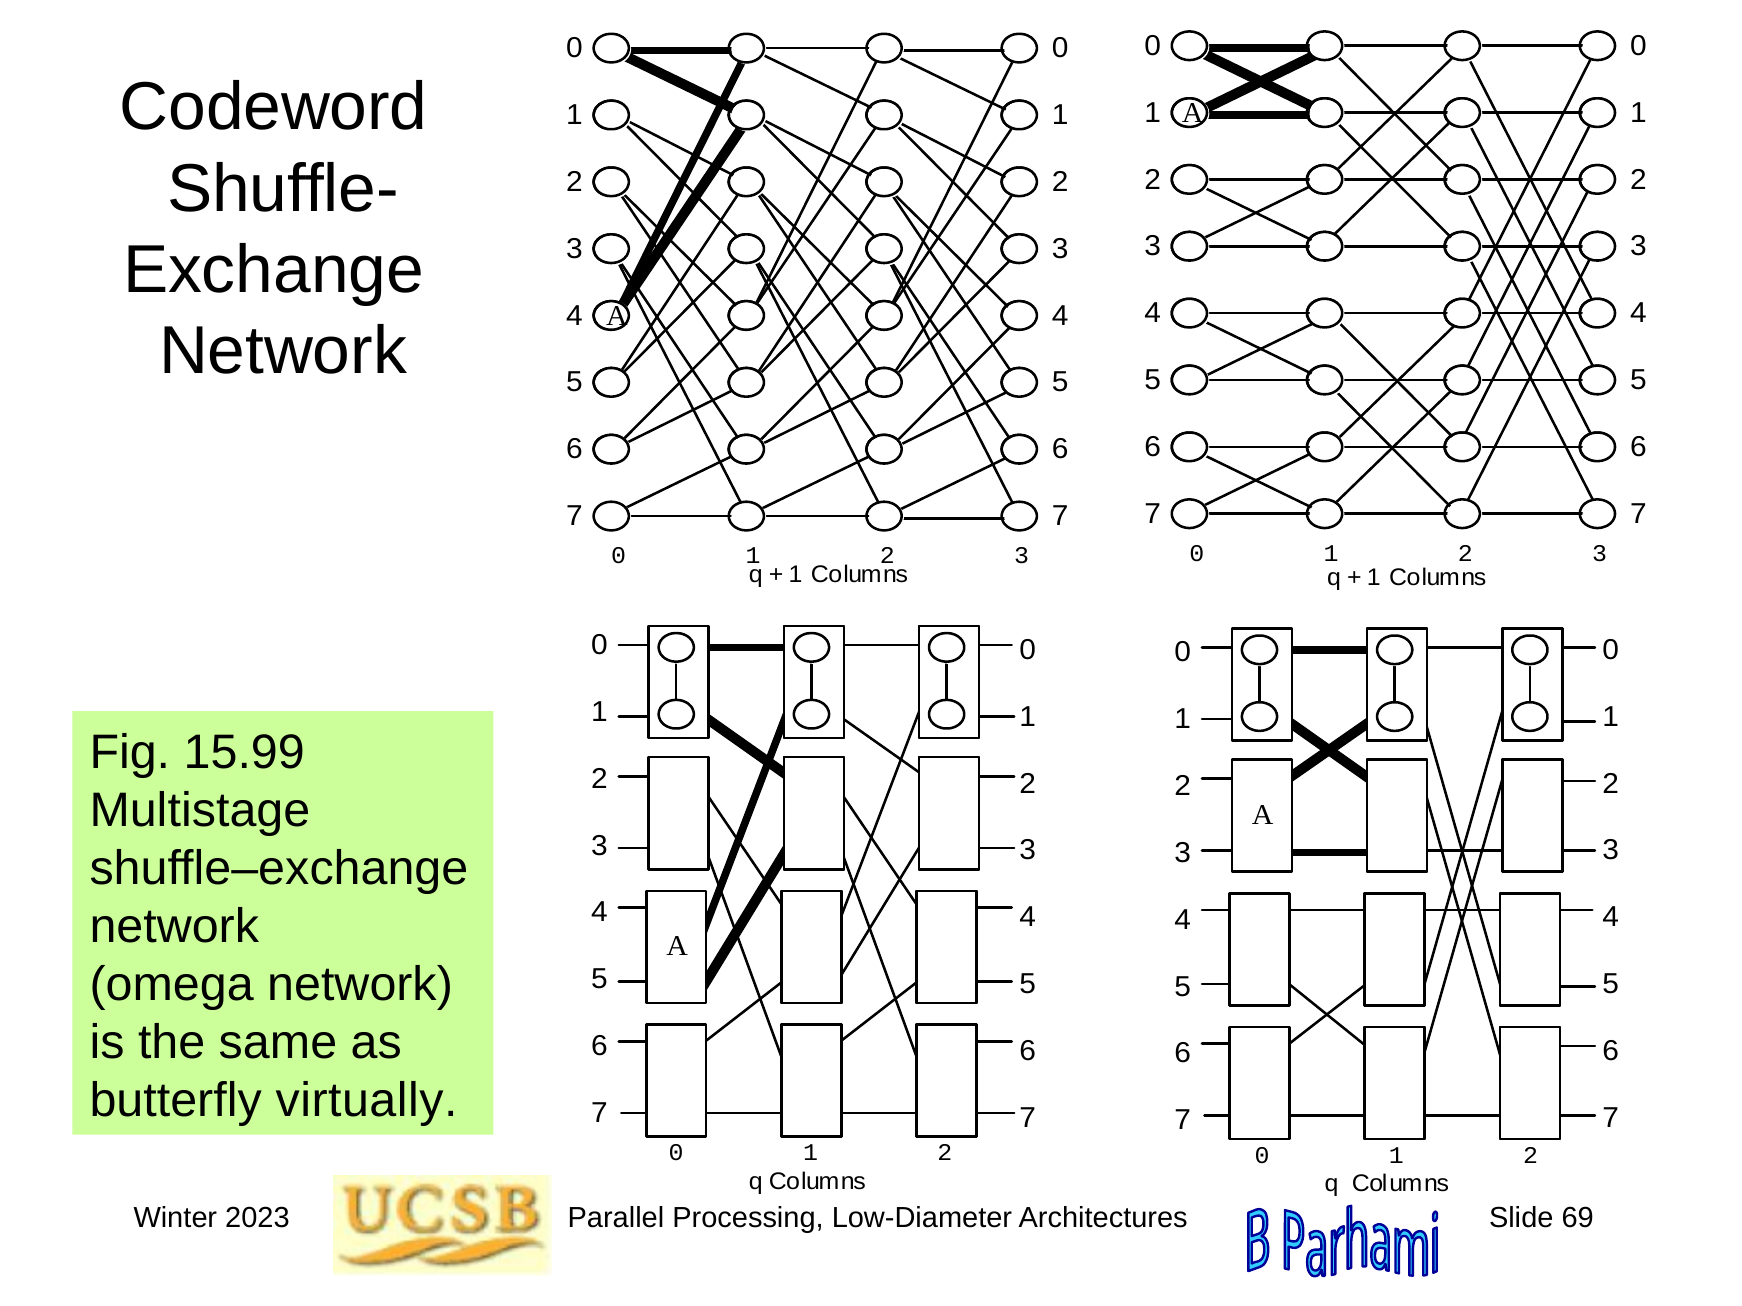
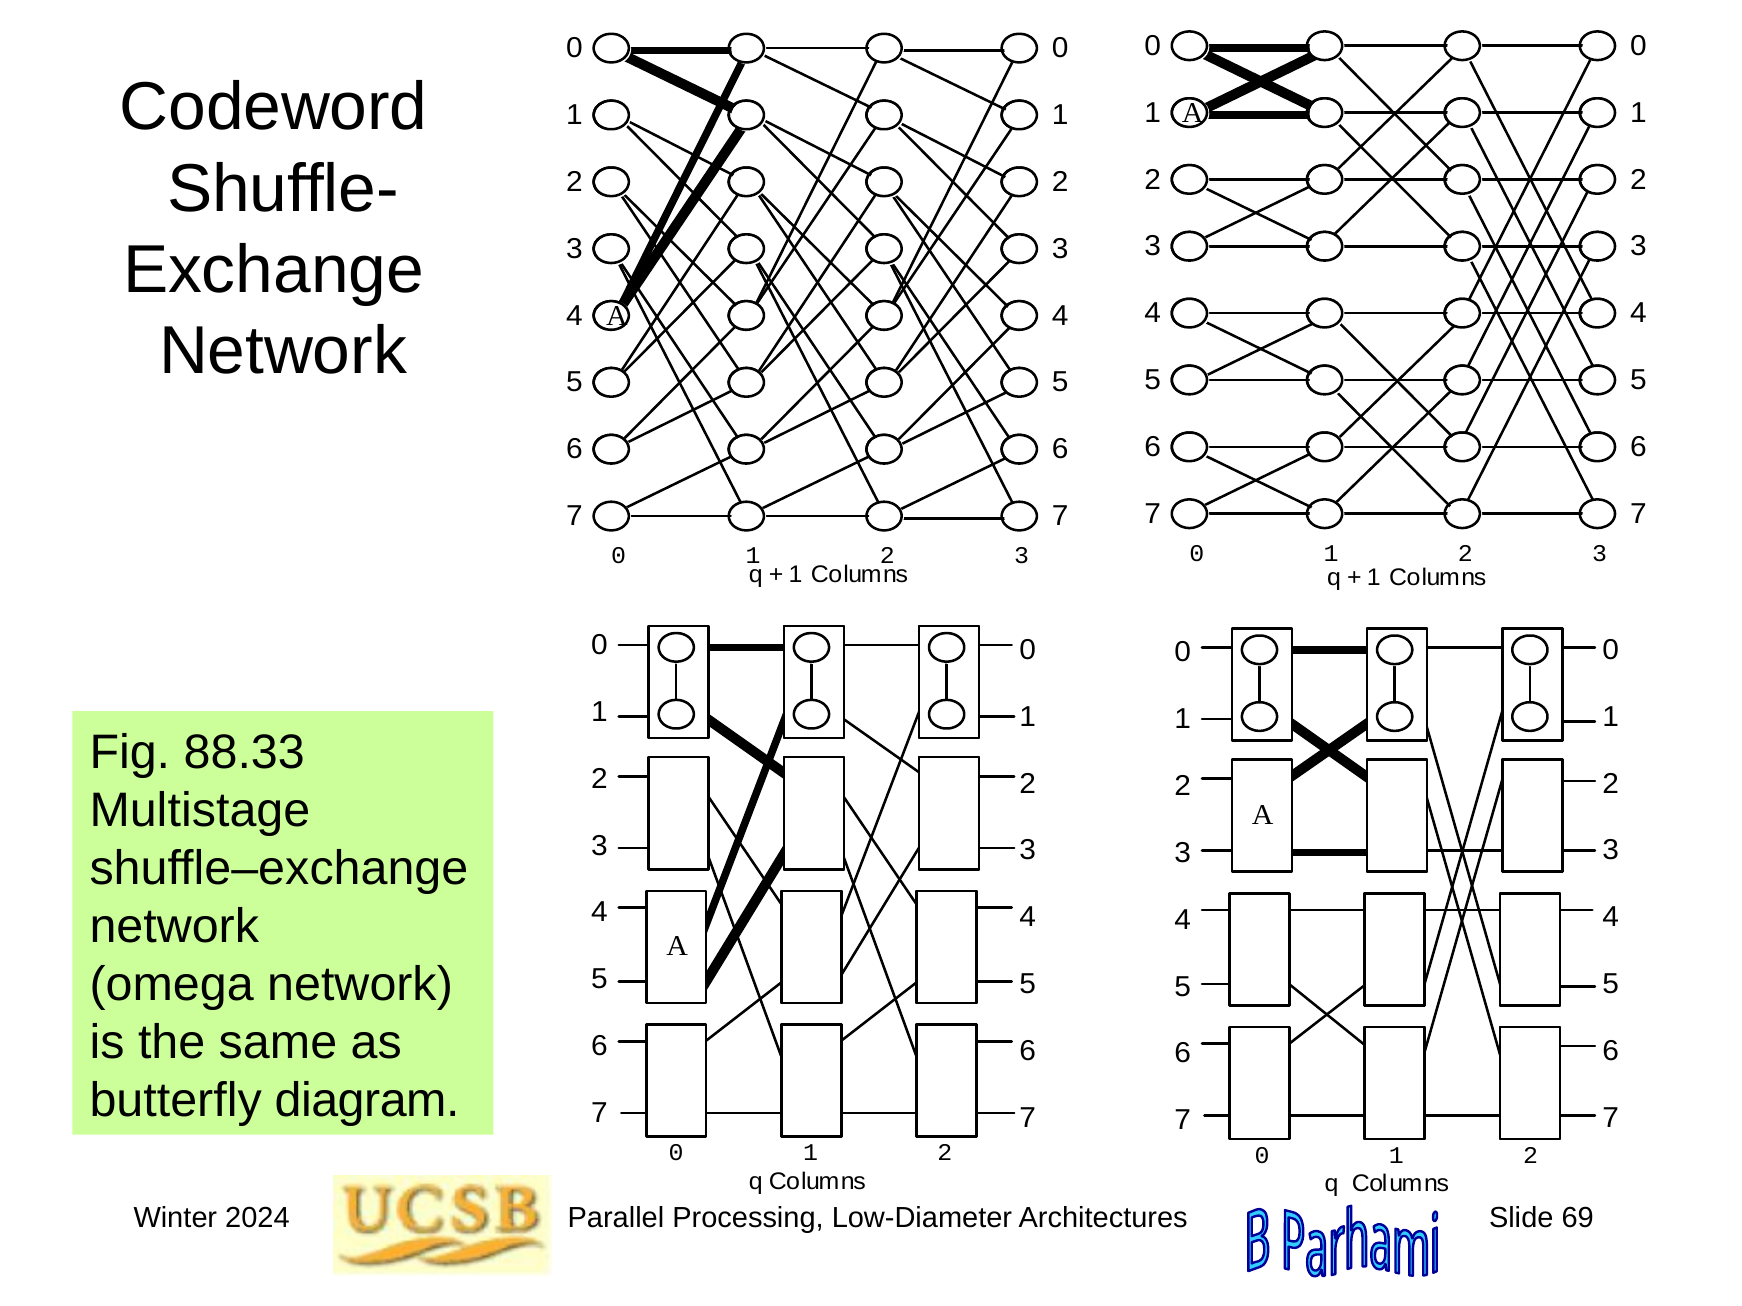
15.99: 15.99 -> 88.33 (244, 752)
virtually: virtually -> diagram (367, 1101)
2023: 2023 -> 2024 (257, 1219)
